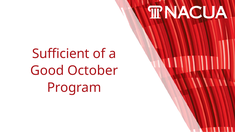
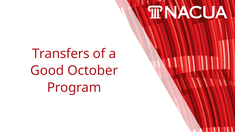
Sufficient: Sufficient -> Transfers (61, 54)
